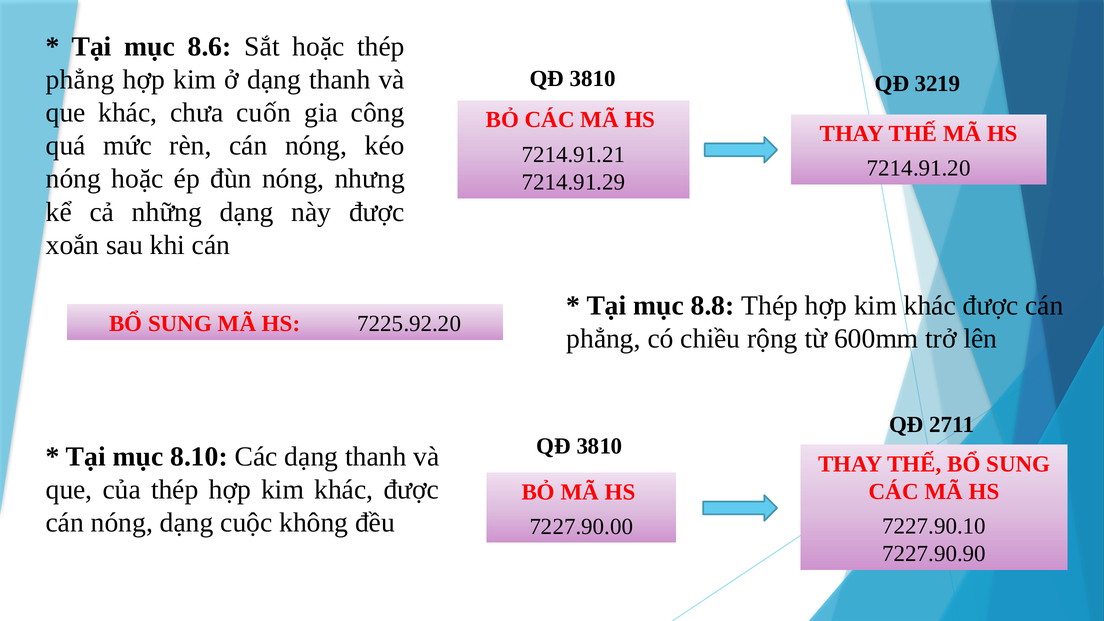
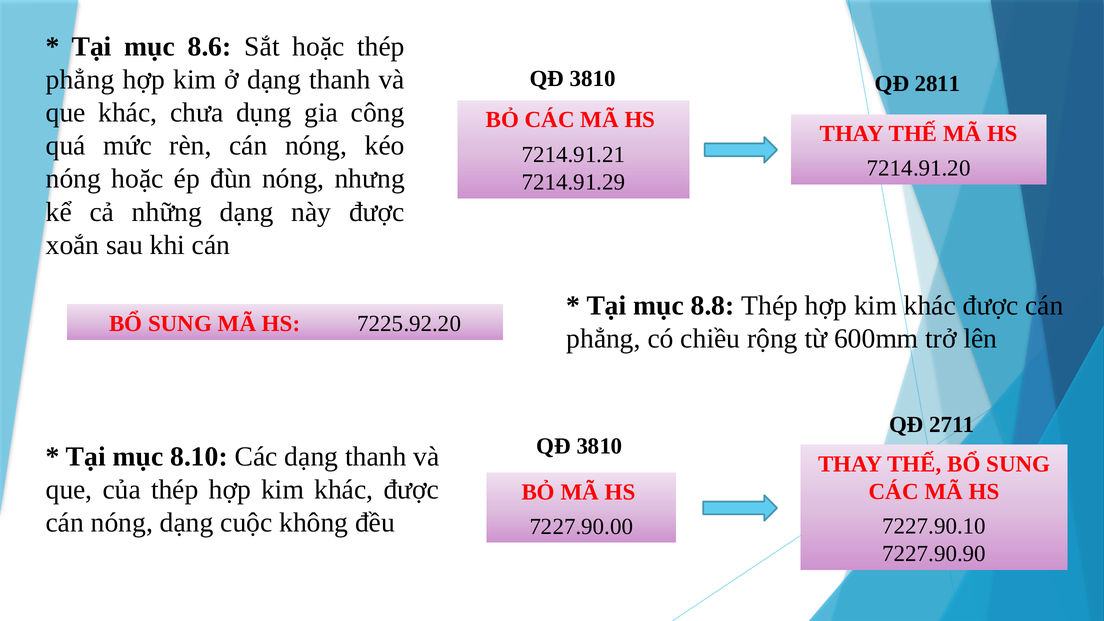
3219: 3219 -> 2811 (938, 84)
cuốn: cuốn -> dụng (264, 113)
